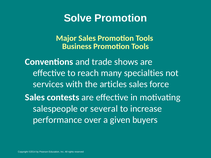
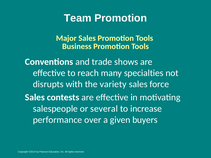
Solve: Solve -> Team (78, 18)
services: services -> disrupts (48, 84)
articles: articles -> variety (113, 84)
